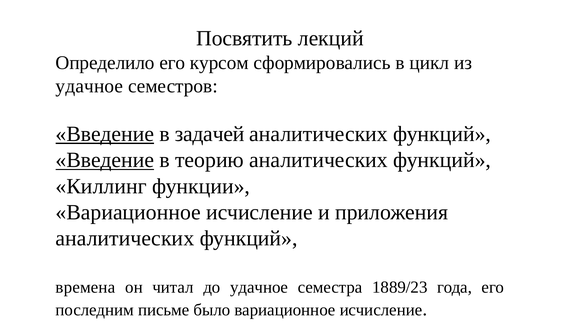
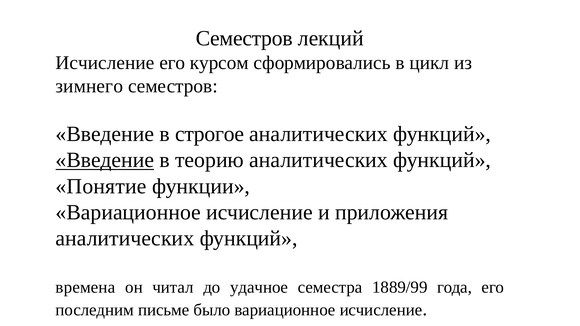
Посвятить: Посвятить -> Семестров (244, 38)
Определило: Определило -> Исчисление (105, 63)
удачное: удачное -> зимнего (89, 86)
Введение underline: present -> none (105, 134)
задачей: задачей -> строгое (210, 134)
Киллинг: Киллинг -> Понятие (101, 186)
1889/23: 1889/23 -> 1889/99 (400, 288)
